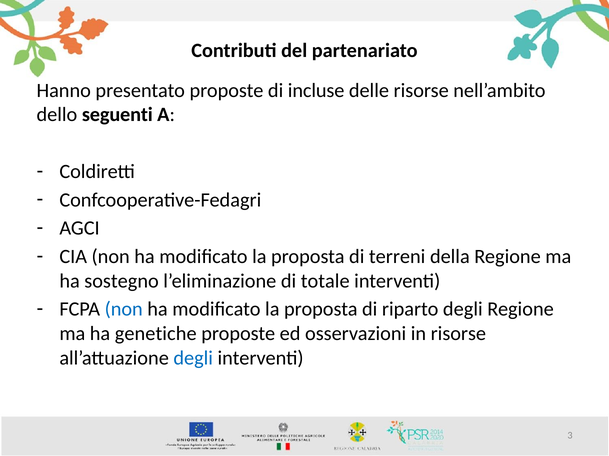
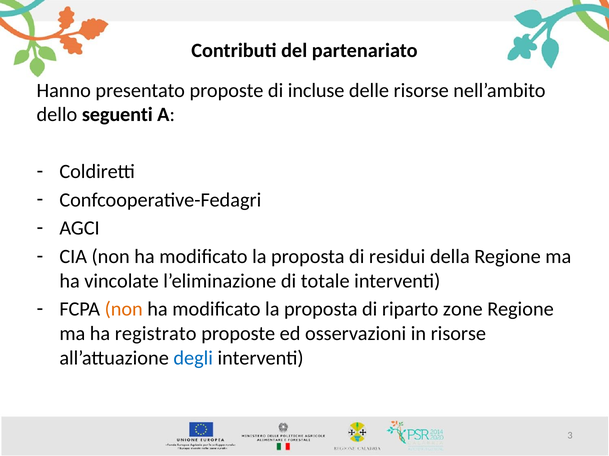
terreni: terreni -> residui (397, 257)
sostegno: sostegno -> vincolate (122, 281)
non colour: blue -> orange (124, 310)
riparto degli: degli -> zone (463, 310)
genetiche: genetiche -> registrato (156, 334)
